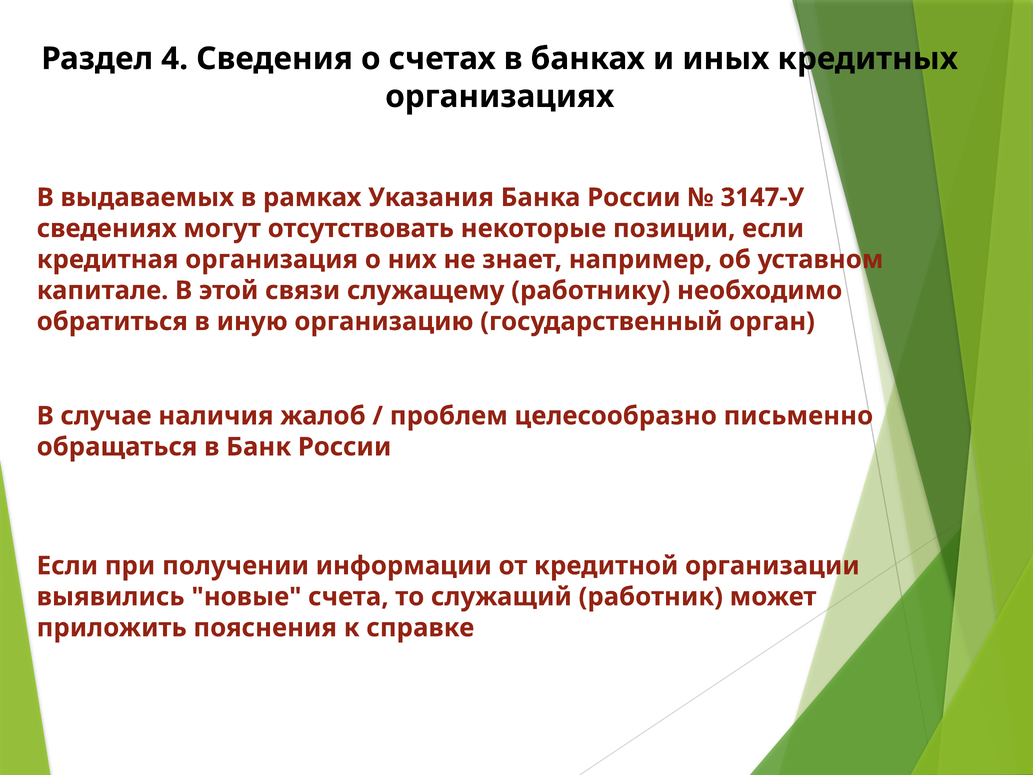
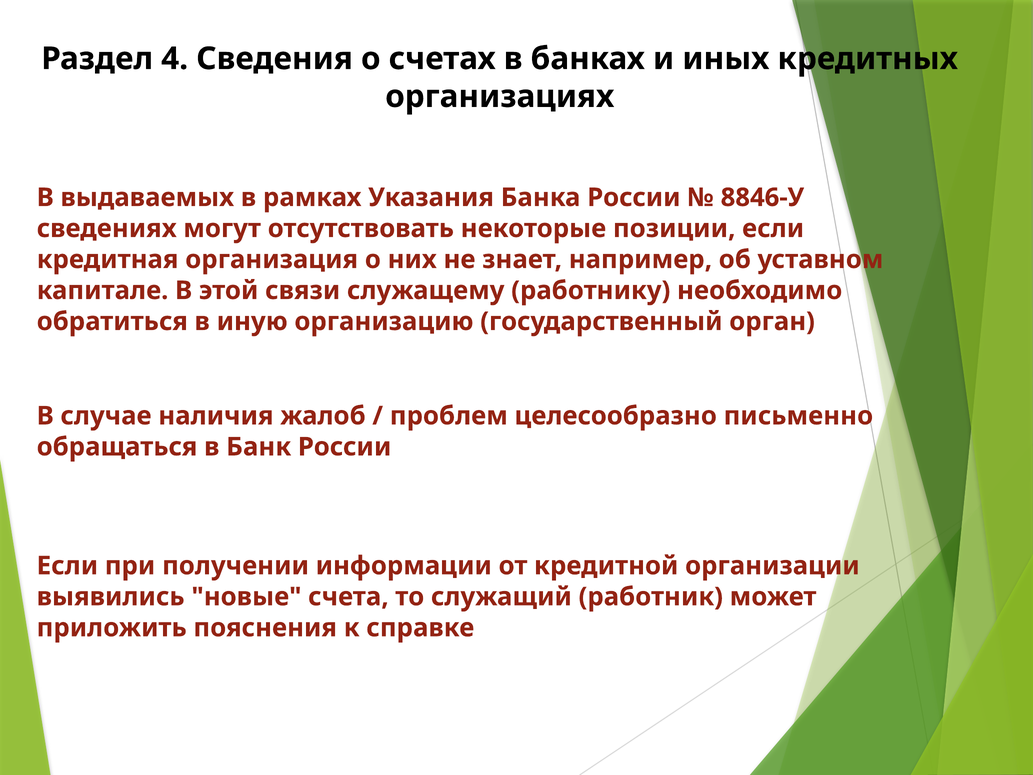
3147-У: 3147-У -> 8846-У (762, 197)
